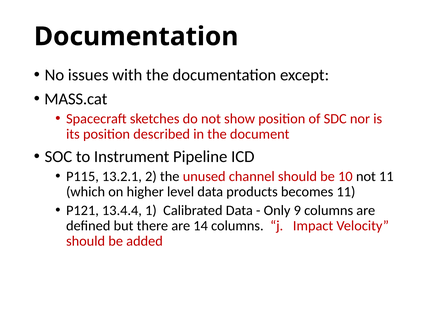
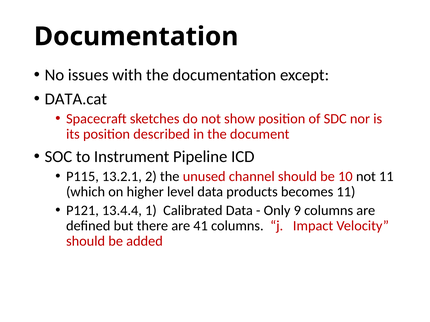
MASS.cat: MASS.cat -> DATA.cat (76, 99)
14: 14 -> 41 (201, 226)
